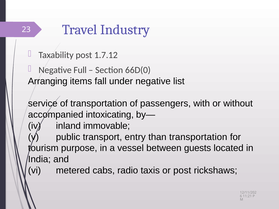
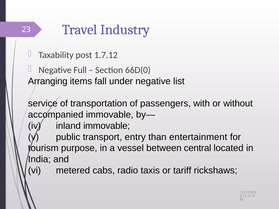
accompanied intoxicating: intoxicating -> immovable (110, 115)
than transportation: transportation -> entertainment (198, 137)
guests: guests -> central (198, 148)
or post: post -> tariff (182, 171)
